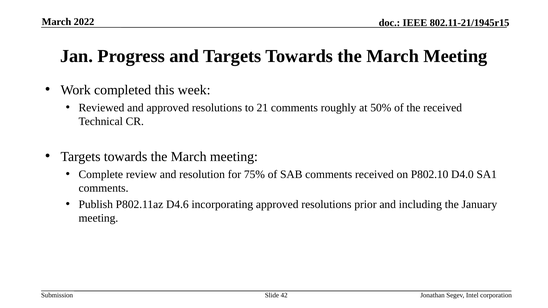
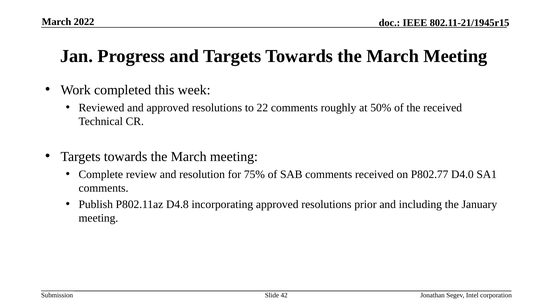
21: 21 -> 22 (262, 108)
P802.10: P802.10 -> P802.77 (430, 174)
D4.6: D4.6 -> D4.8 (177, 205)
